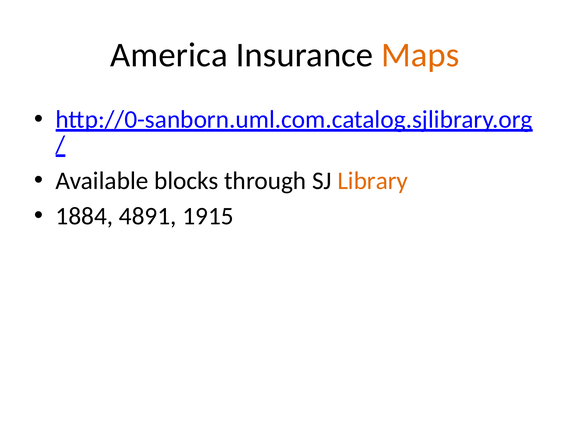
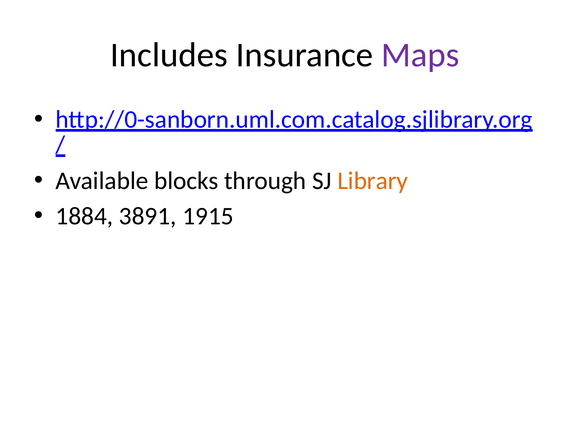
America: America -> Includes (169, 55)
Maps colour: orange -> purple (420, 55)
4891: 4891 -> 3891 (148, 216)
